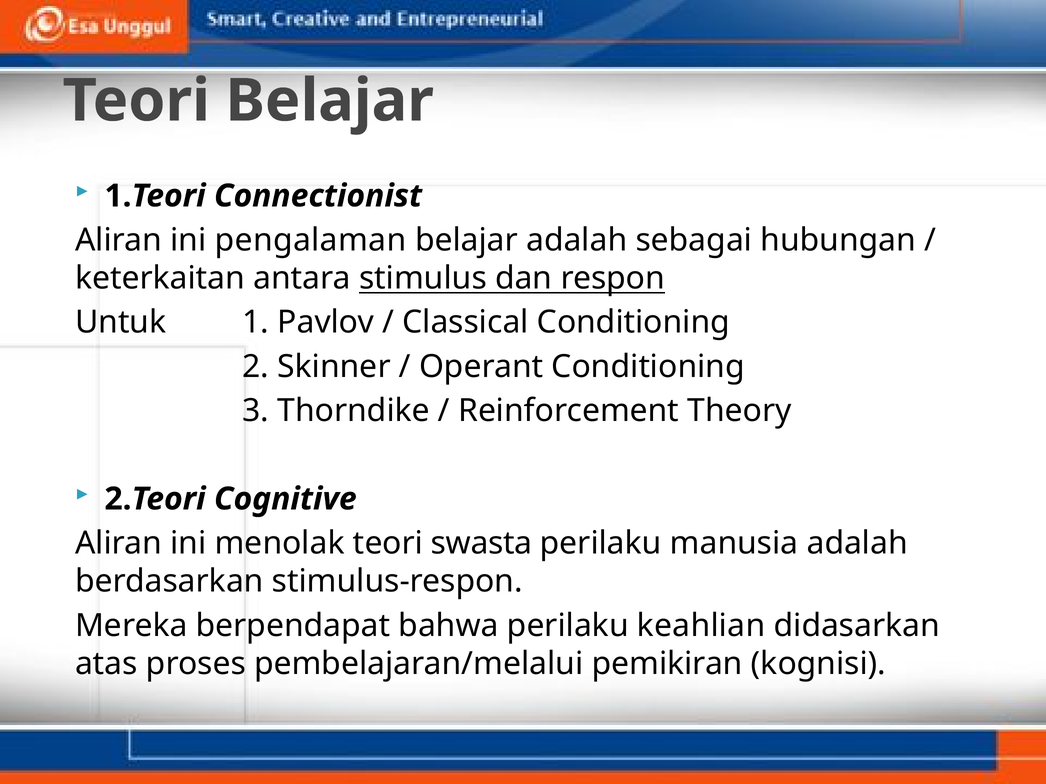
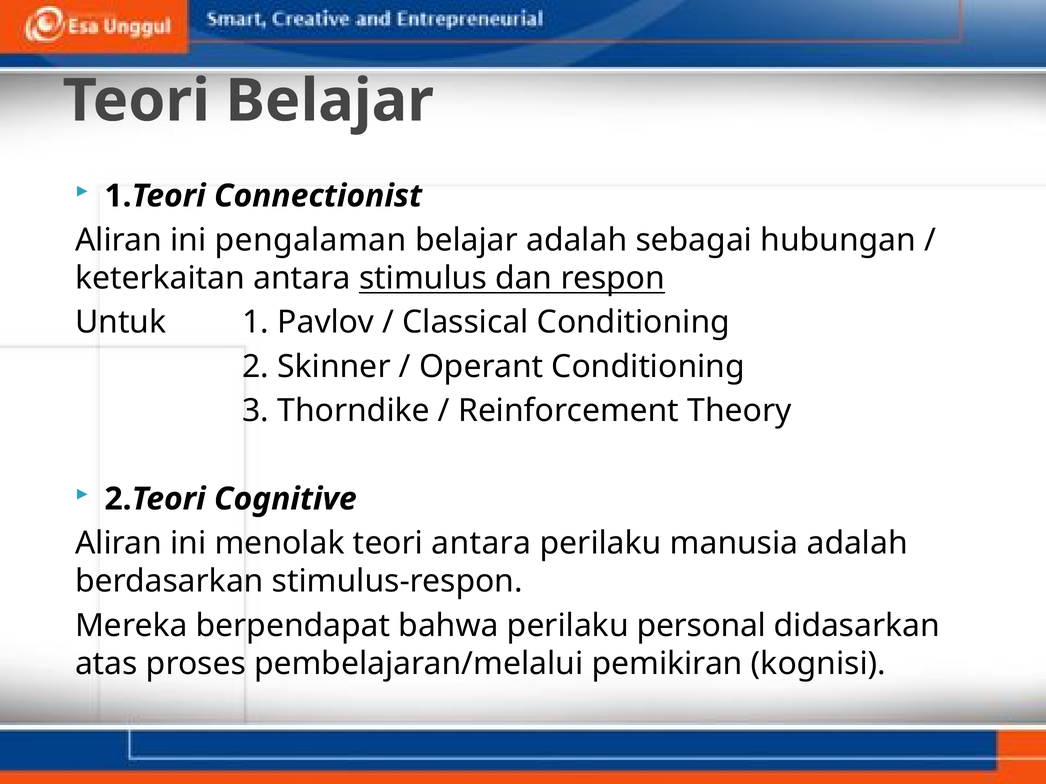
teori swasta: swasta -> antara (481, 543)
keahlian: keahlian -> personal (701, 626)
